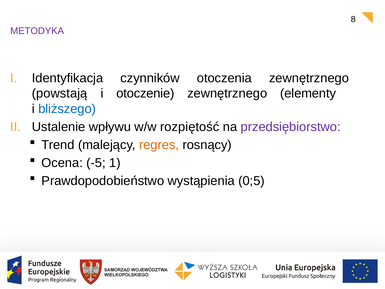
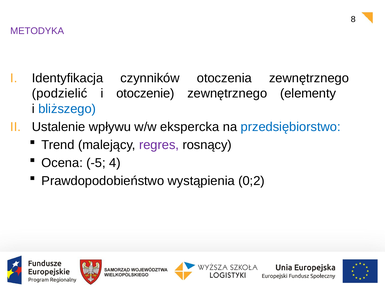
powstają: powstają -> podzielić (60, 93)
rozpiętość: rozpiętość -> ekspercka (190, 127)
przedsiębiorstwo colour: purple -> blue (291, 127)
regres colour: orange -> purple (159, 145)
1: 1 -> 4 (115, 163)
0;5: 0;5 -> 0;2 (251, 181)
